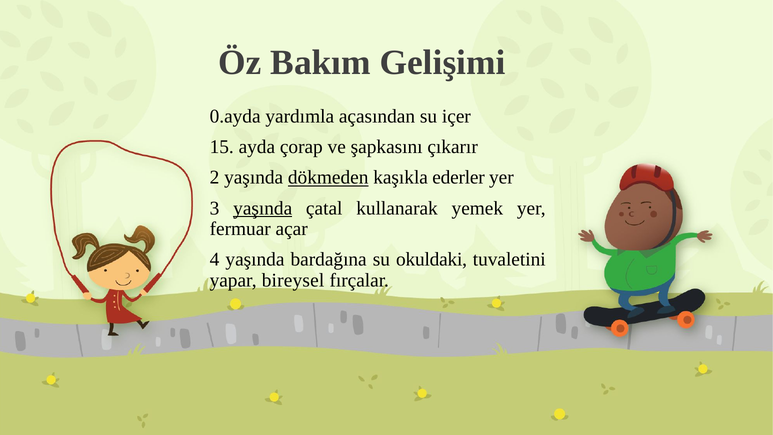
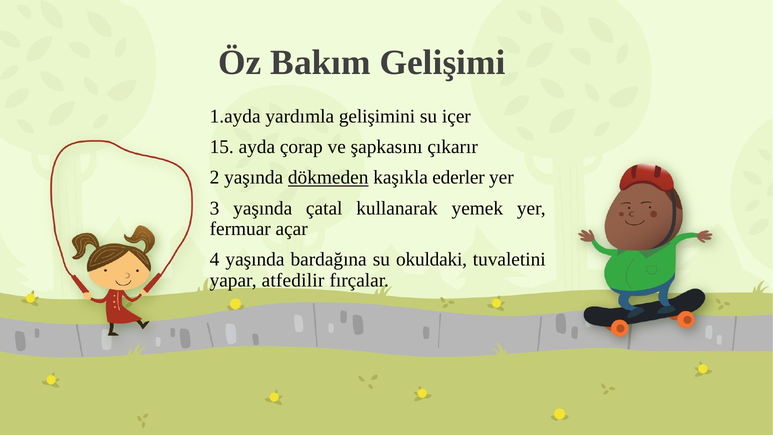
0.ayda: 0.ayda -> 1.ayda (235, 116)
açasından: açasından -> gelişimini (377, 116)
yaşında underline: present -> none (263, 208)
bireysel: bireysel -> atfedilir (293, 280)
